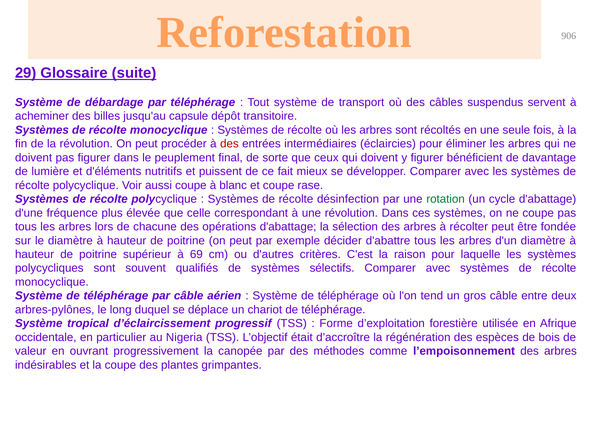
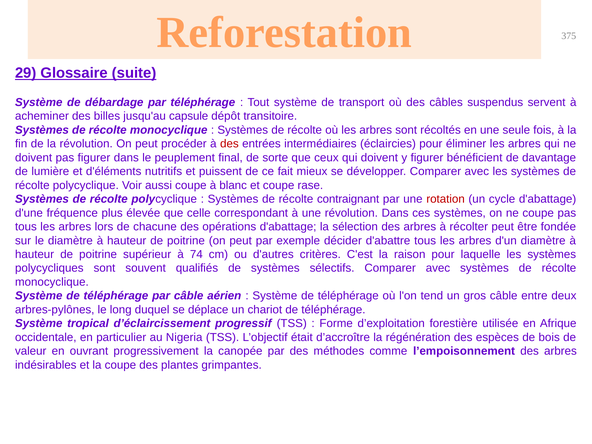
906: 906 -> 375 (569, 36)
désinfection: désinfection -> contraignant (348, 199)
rotation colour: green -> red (446, 199)
69: 69 -> 74 (196, 254)
